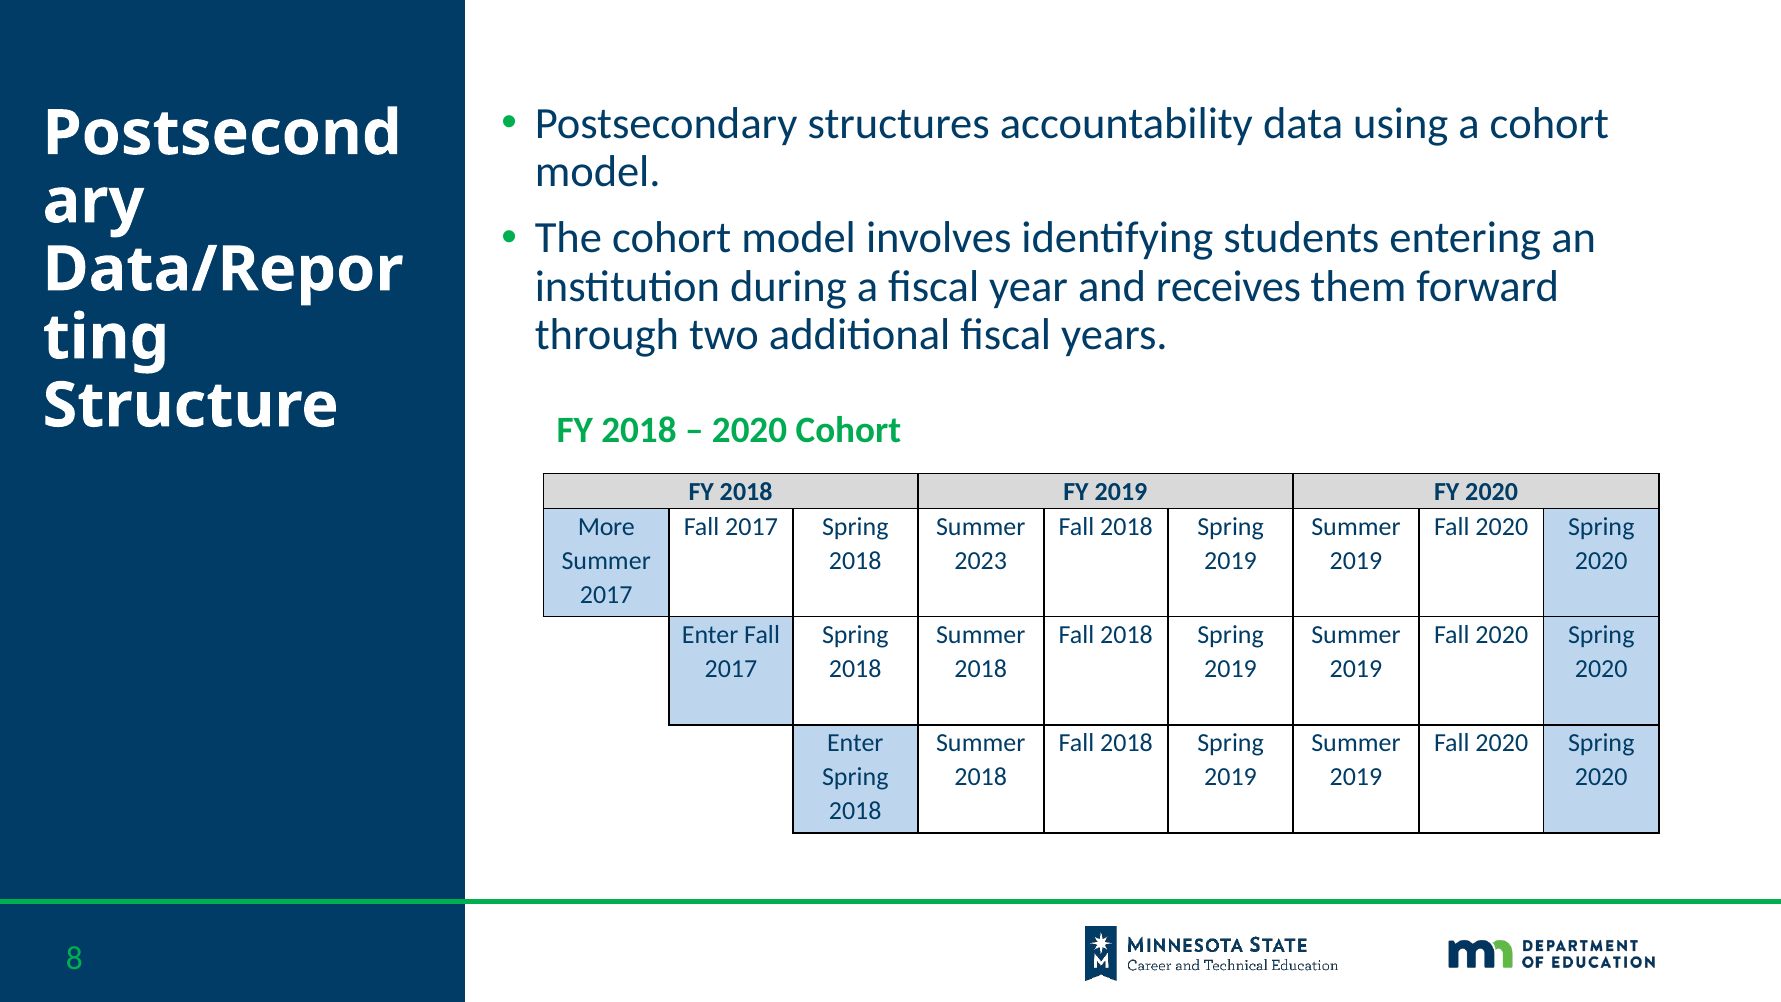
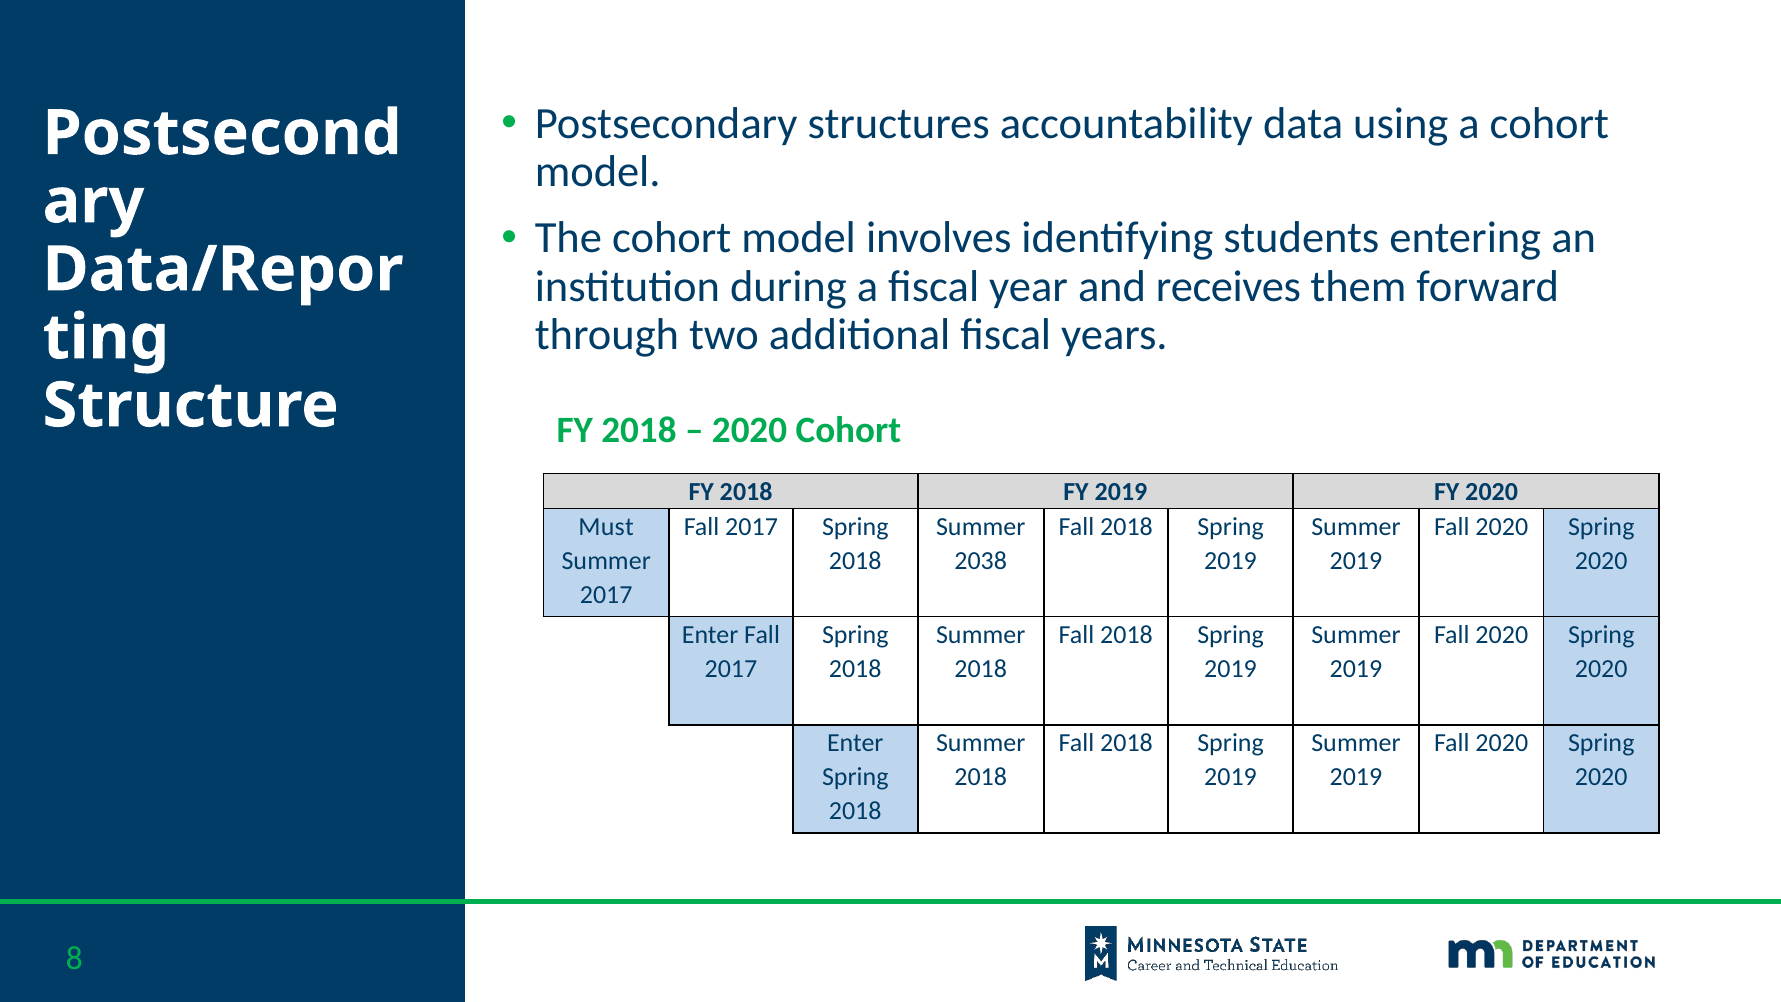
More: More -> Must (606, 527)
2023: 2023 -> 2038 (981, 561)
